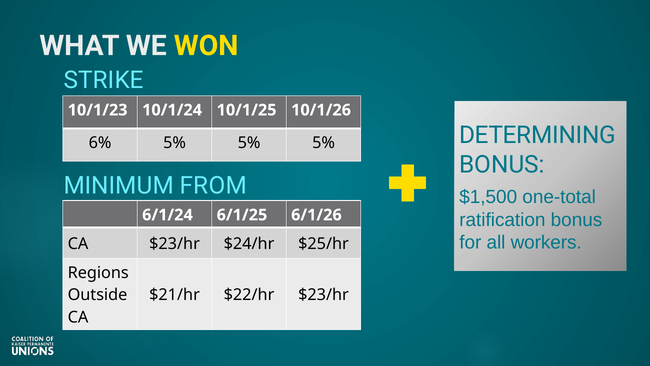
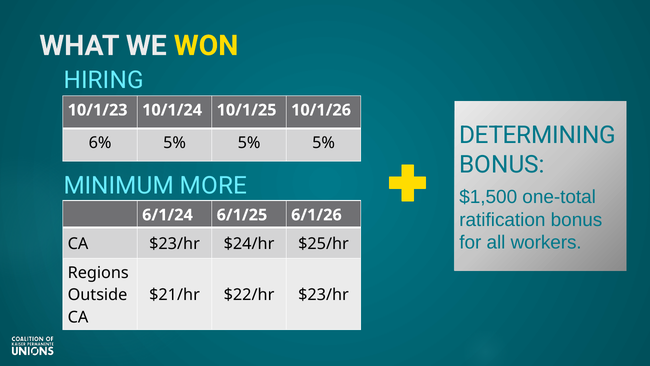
STRIKE: STRIKE -> HIRING (104, 80)
FROM: FROM -> MORE (213, 186)
